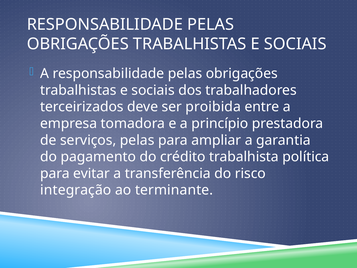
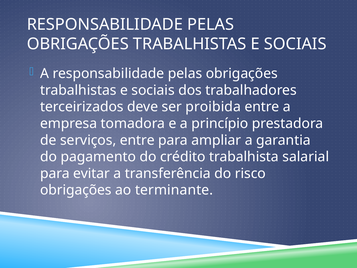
serviços pelas: pelas -> entre (137, 140)
política: política -> salarial (306, 157)
integração: integração -> obrigações (76, 190)
